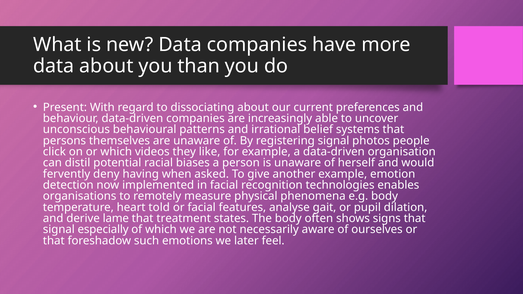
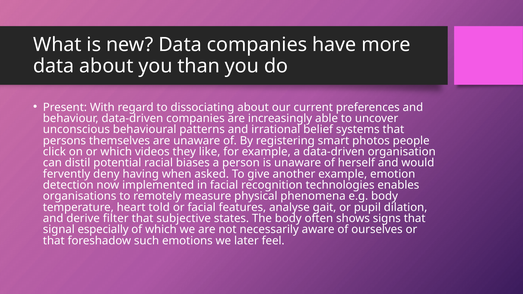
registering signal: signal -> smart (333, 141)
lame: lame -> filter (116, 219)
treatment: treatment -> subjective (184, 219)
